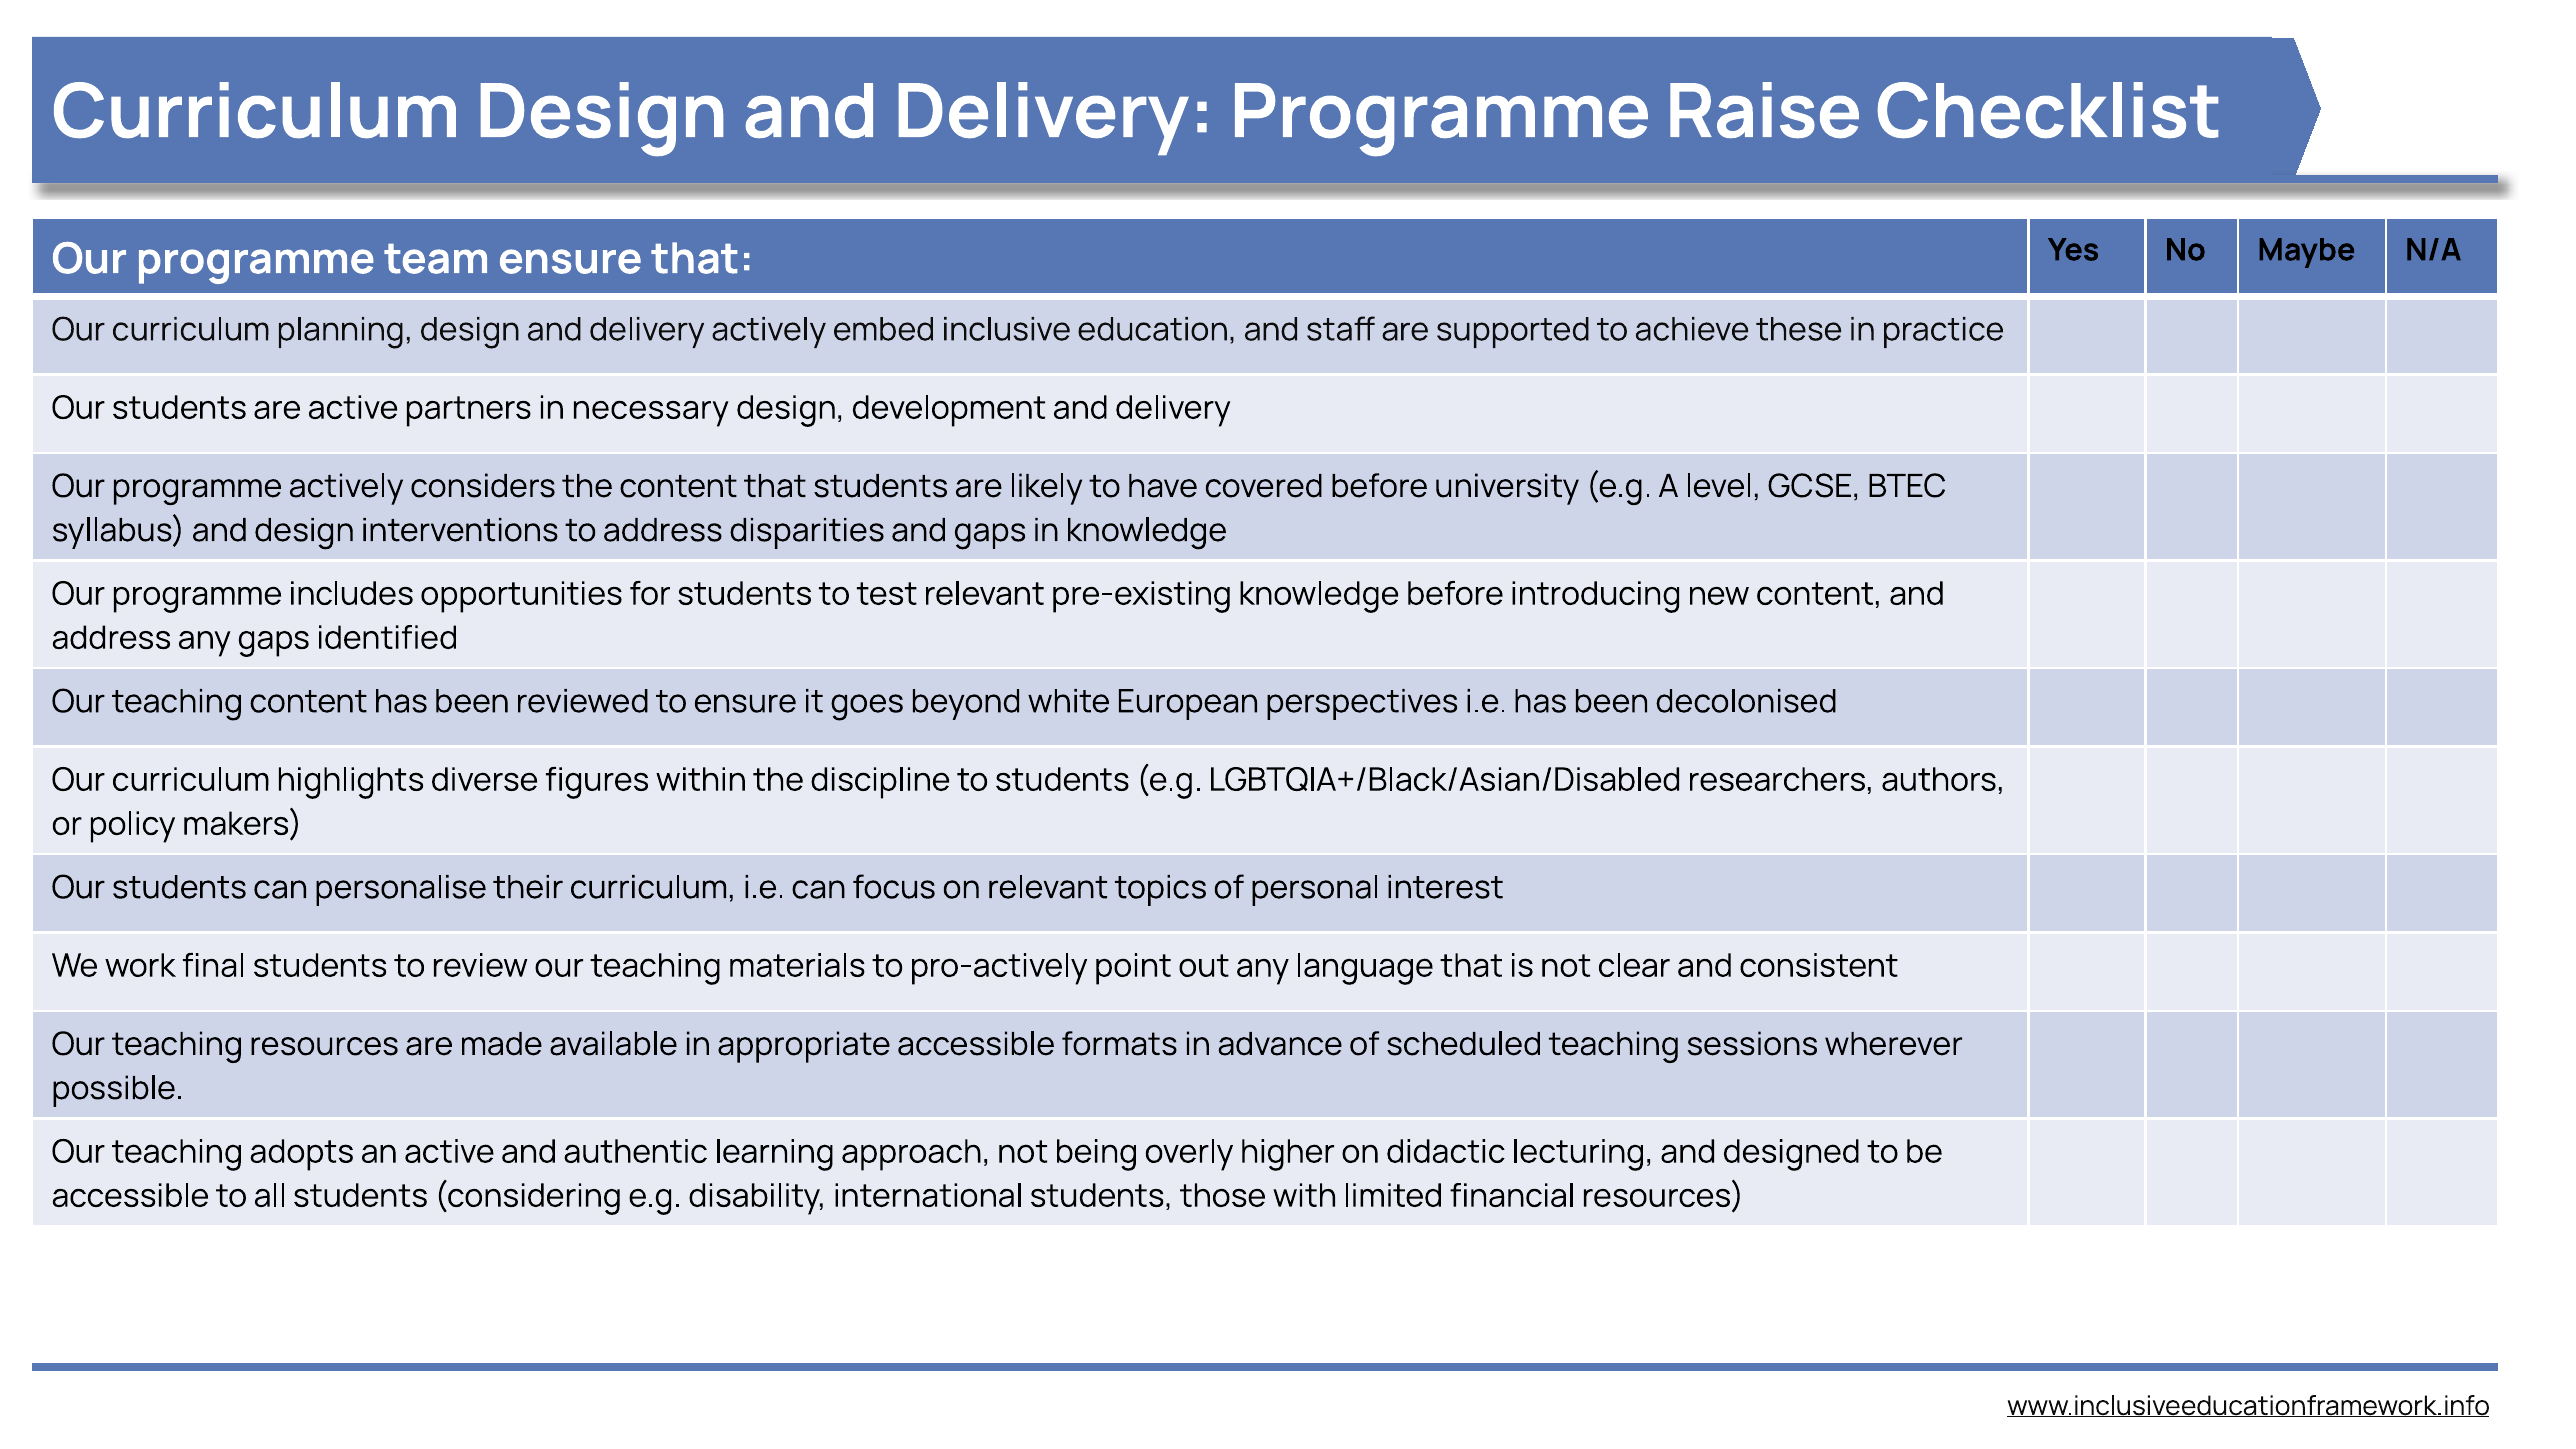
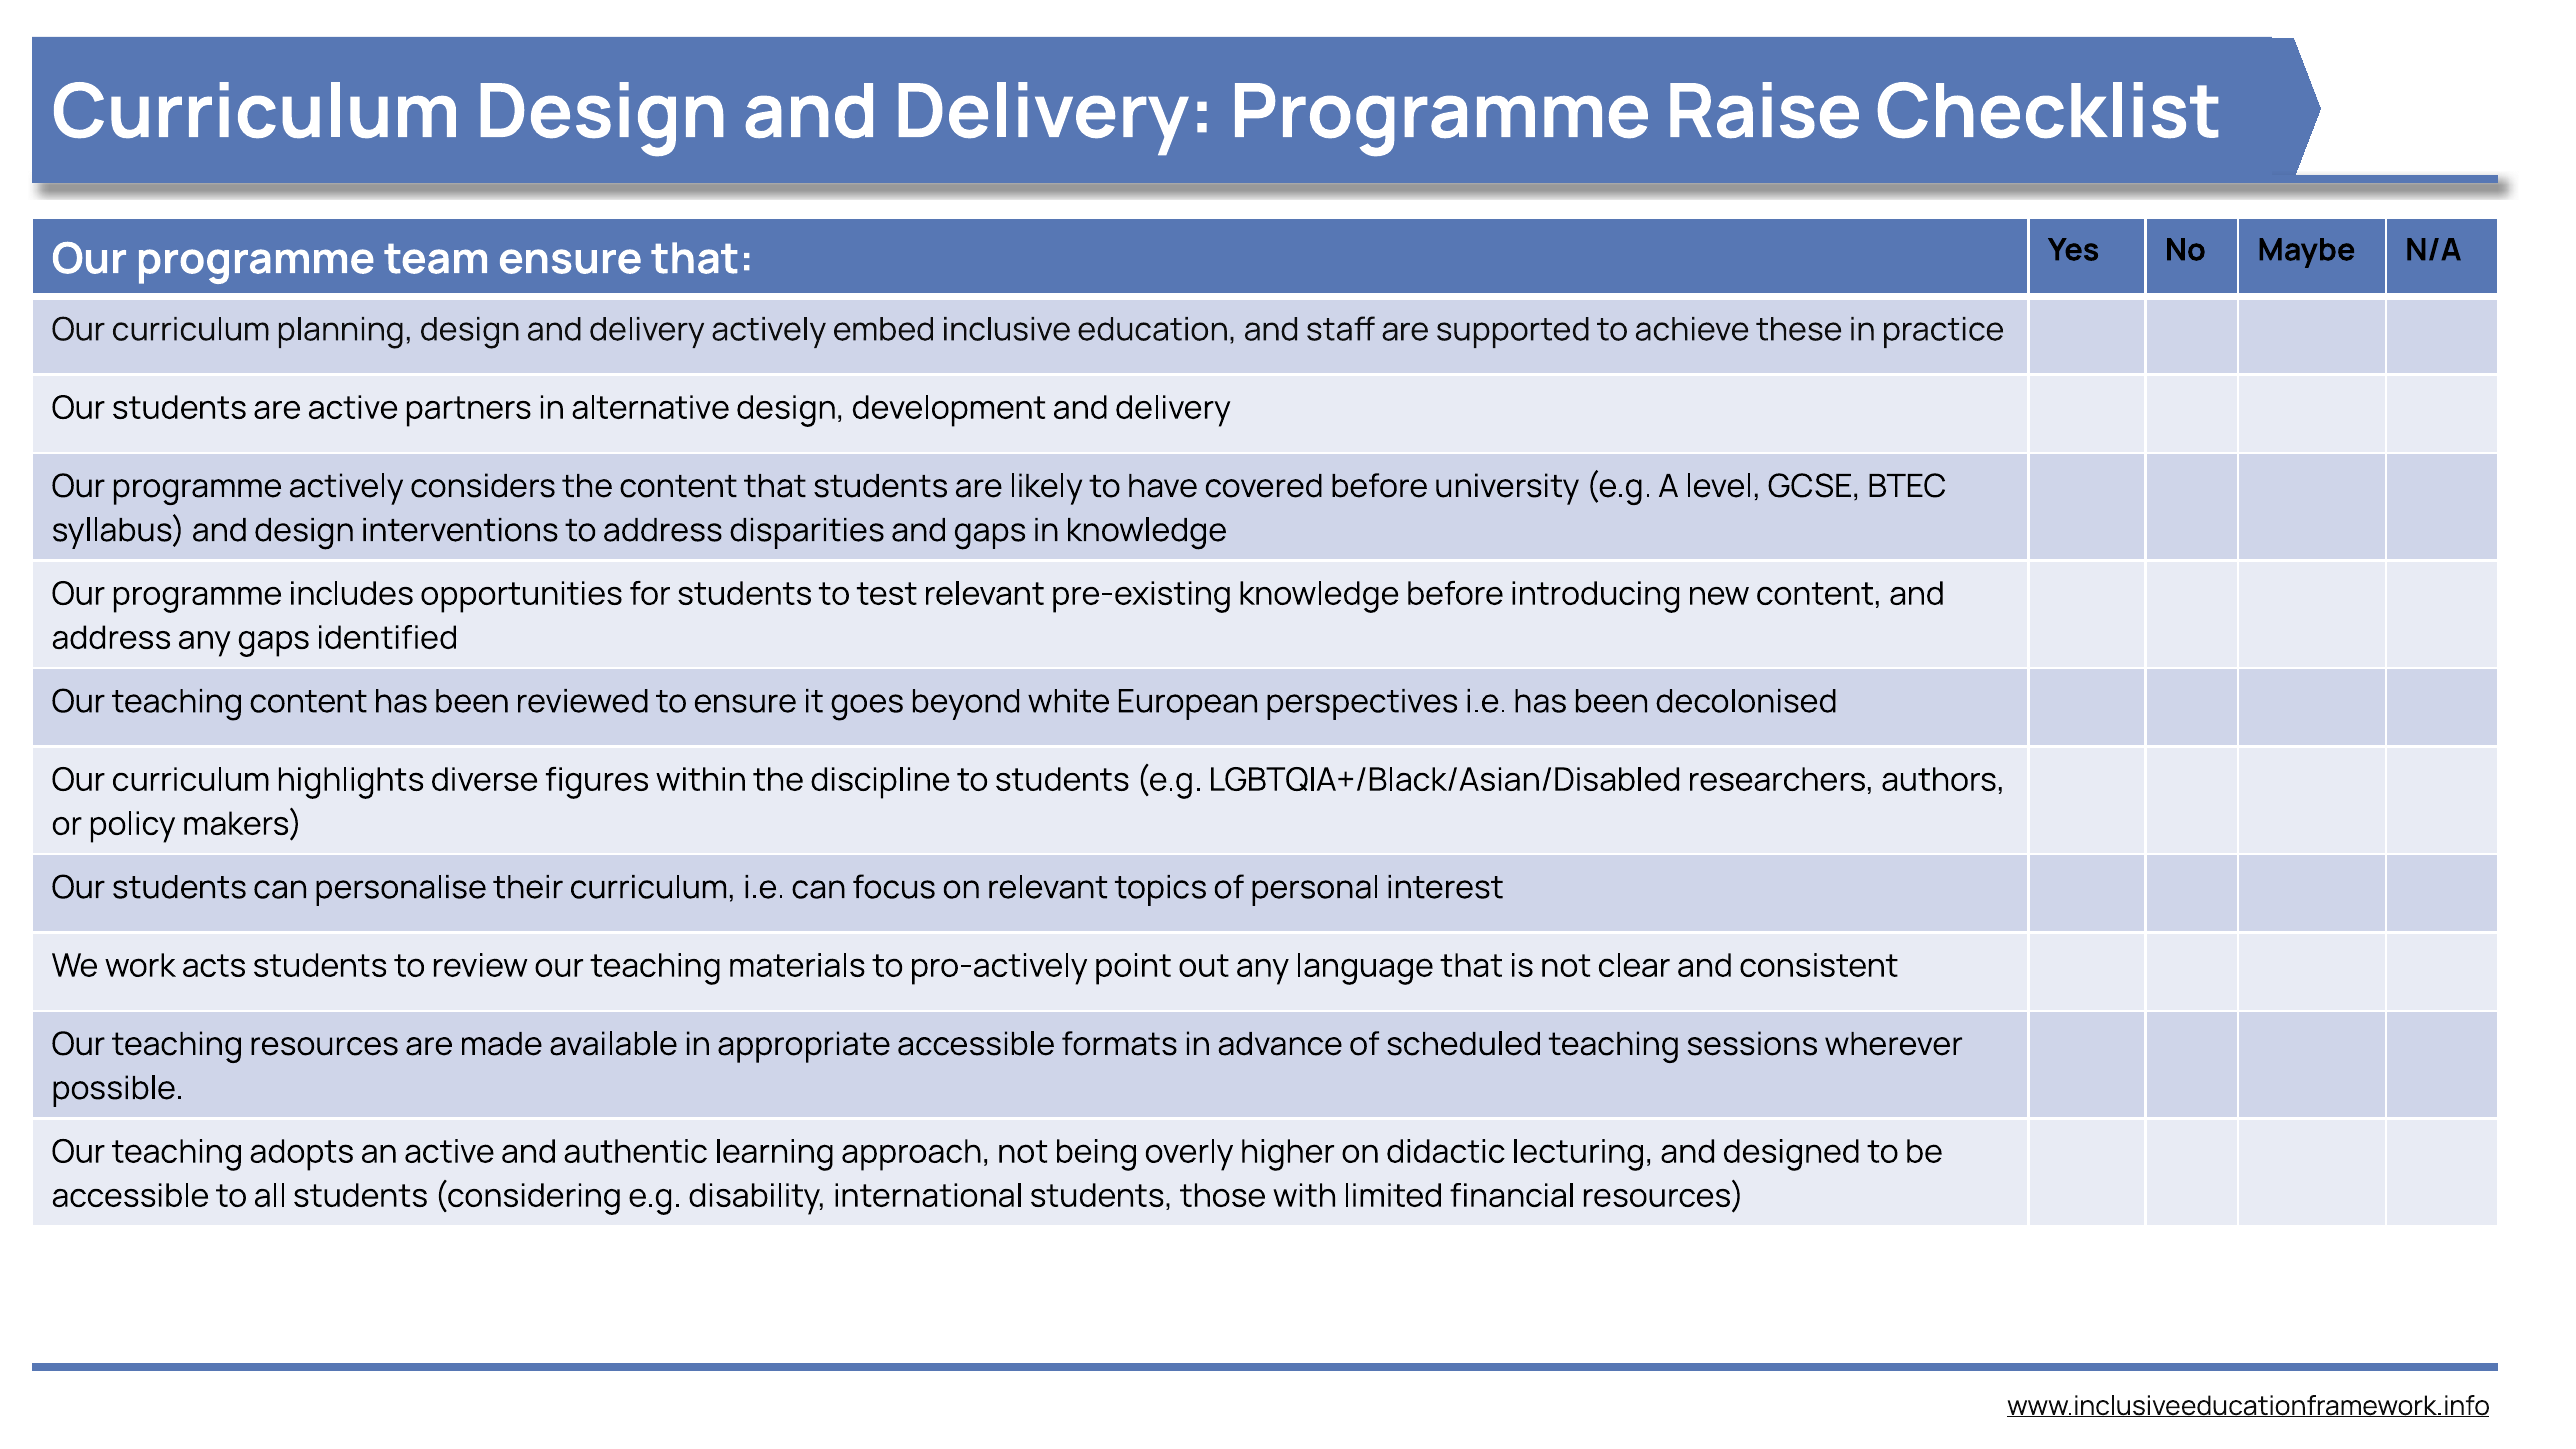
necessary: necessary -> alternative (651, 408)
final: final -> acts (214, 966)
